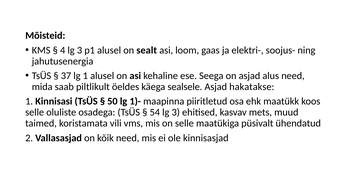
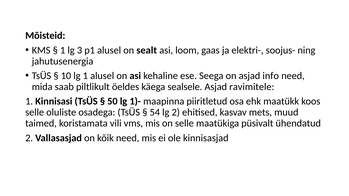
4: 4 -> 1 (63, 50)
37: 37 -> 10 (66, 76)
alus: alus -> info (271, 76)
hakatakse: hakatakse -> ravimitele (252, 87)
54 lg 3: 3 -> 2 (176, 113)
